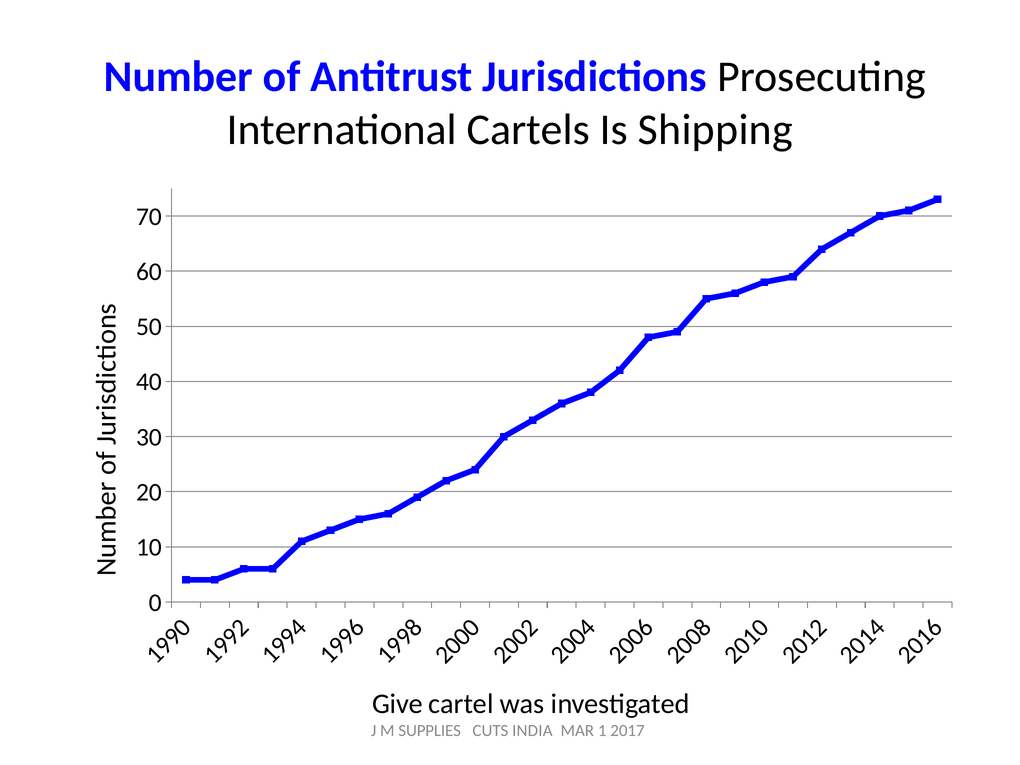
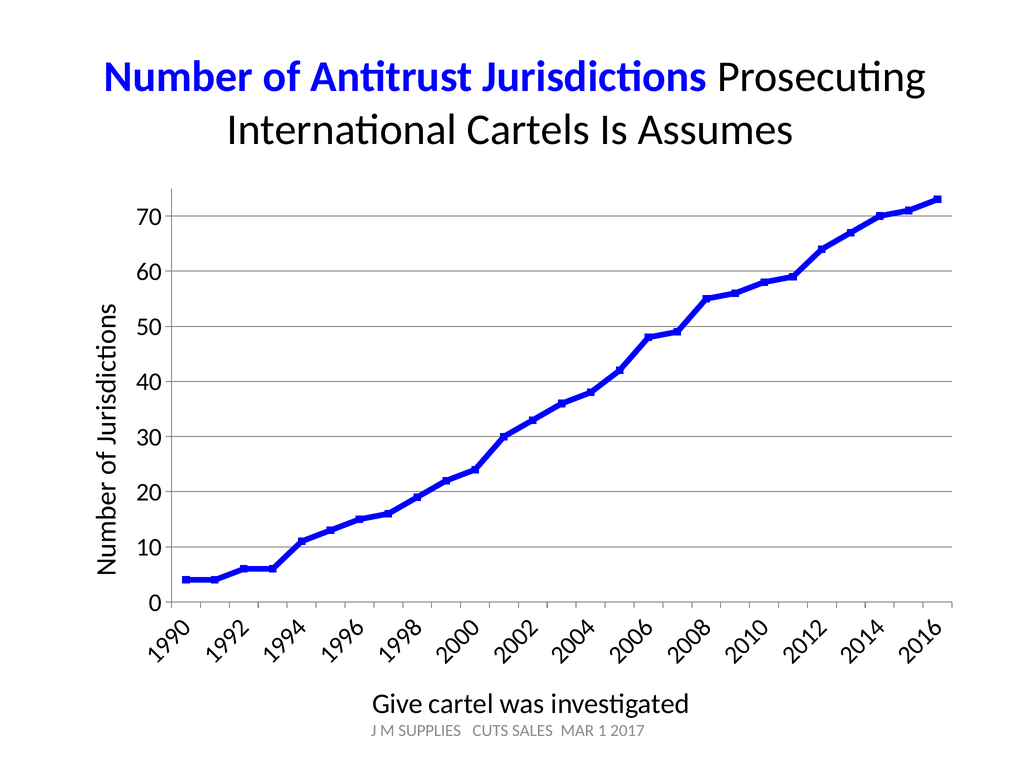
Shipping: Shipping -> Assumes (716, 130)
INDIA: INDIA -> SALES (532, 731)
